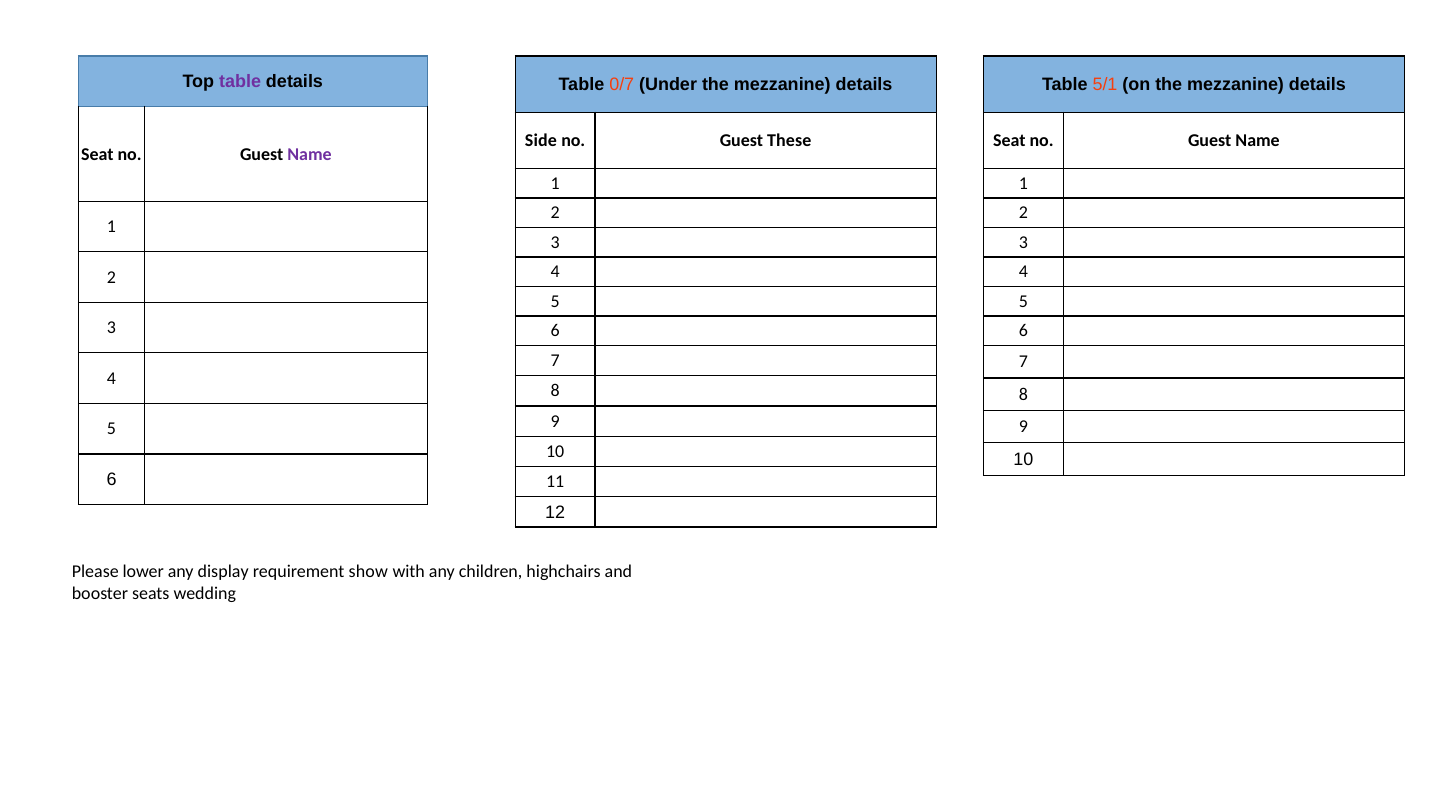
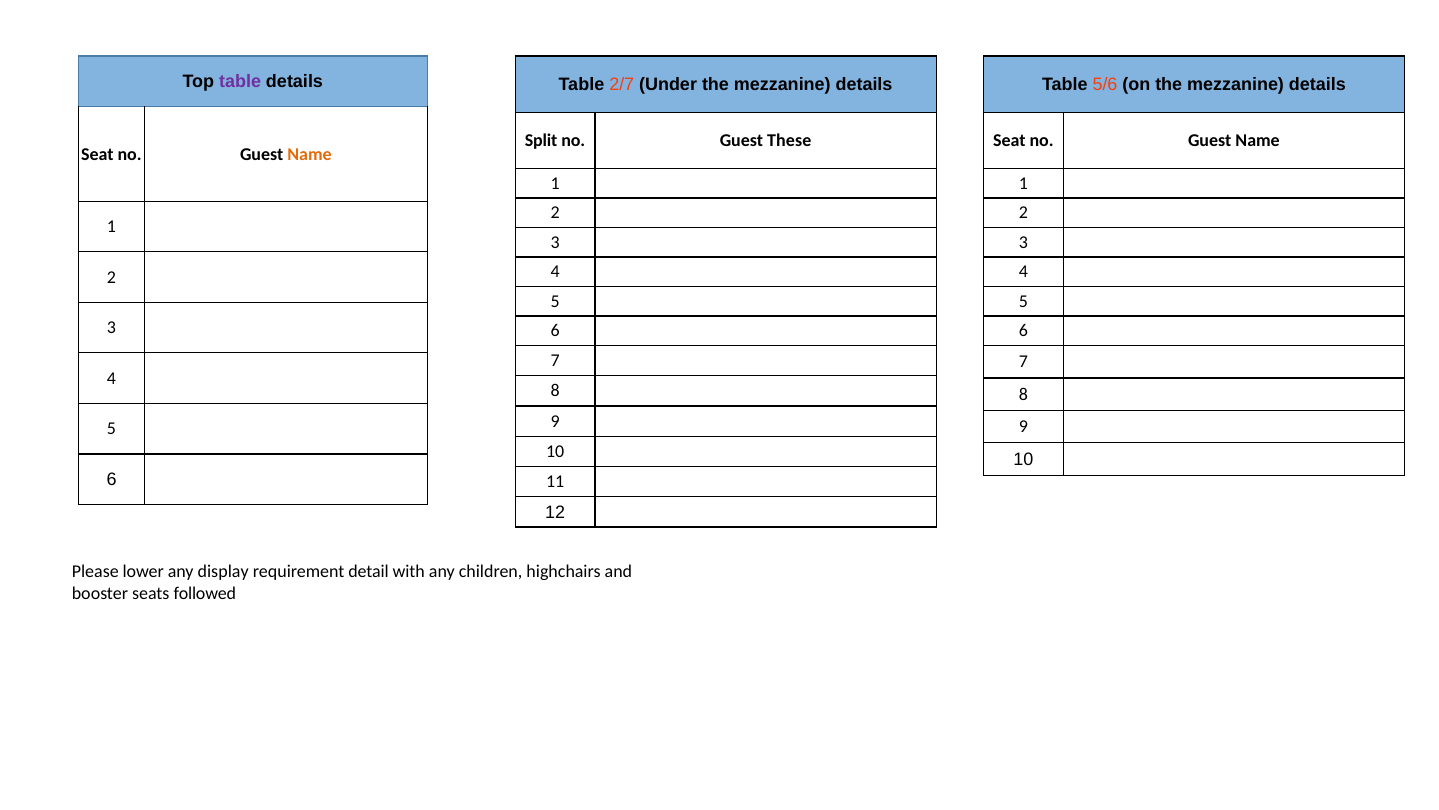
0/7: 0/7 -> 2/7 (622, 84)
5/1: 5/1 -> 5/6 (1105, 84)
Side: Side -> Split (541, 141)
Name colour: purple -> orange (310, 154)
show: show -> detail (368, 571)
wedding: wedding -> followed (205, 593)
